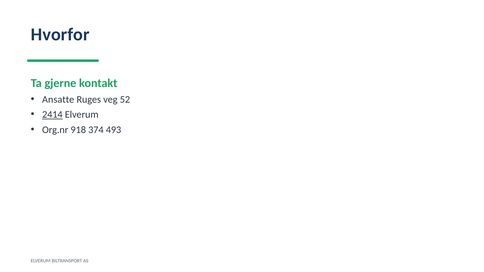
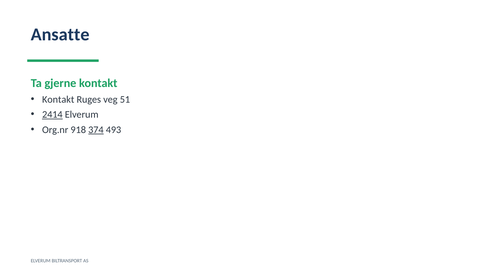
Hvorfor: Hvorfor -> Ansatte (60, 35)
Ansatte: Ansatte -> Kontakt (58, 100)
52: 52 -> 51 (125, 100)
374 underline: none -> present (96, 130)
